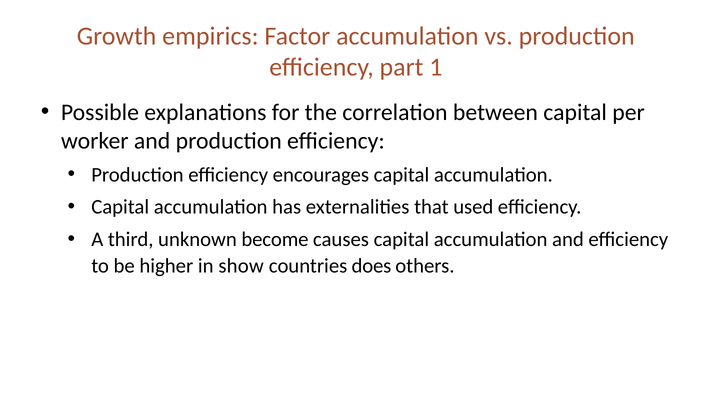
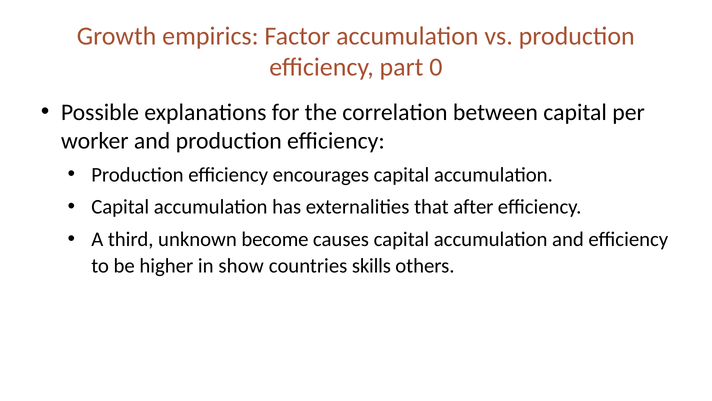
1: 1 -> 0 (436, 67)
used: used -> after (473, 207)
does: does -> skills (371, 265)
